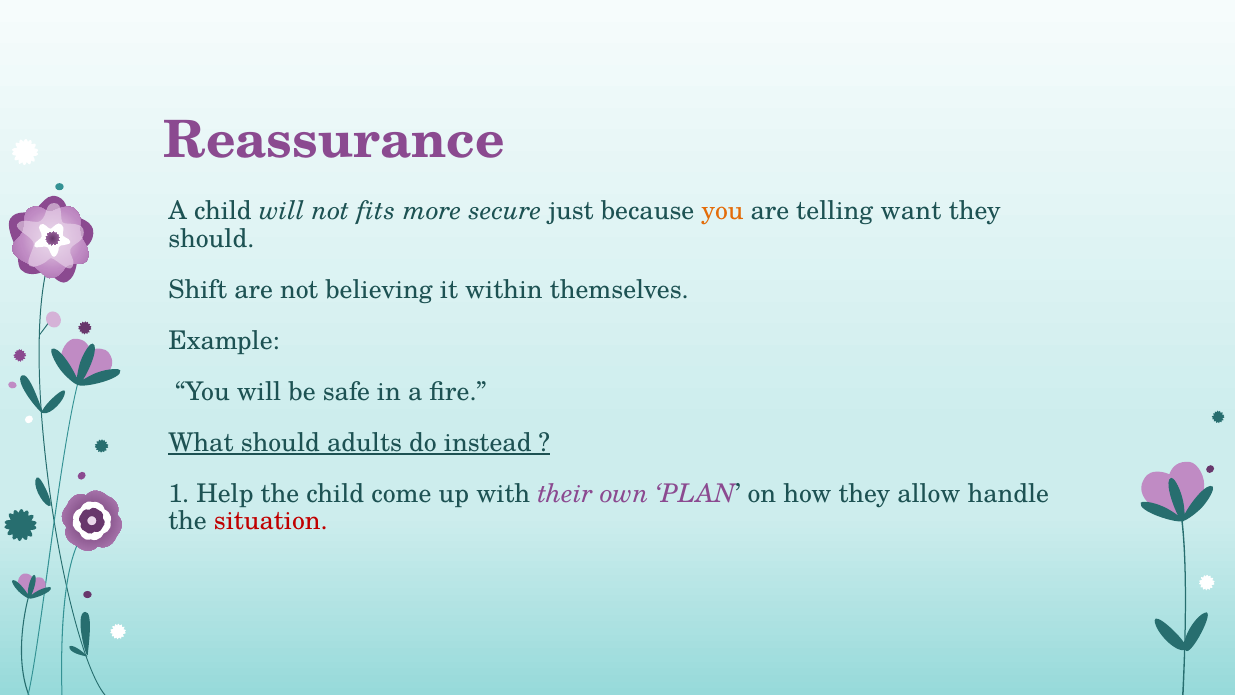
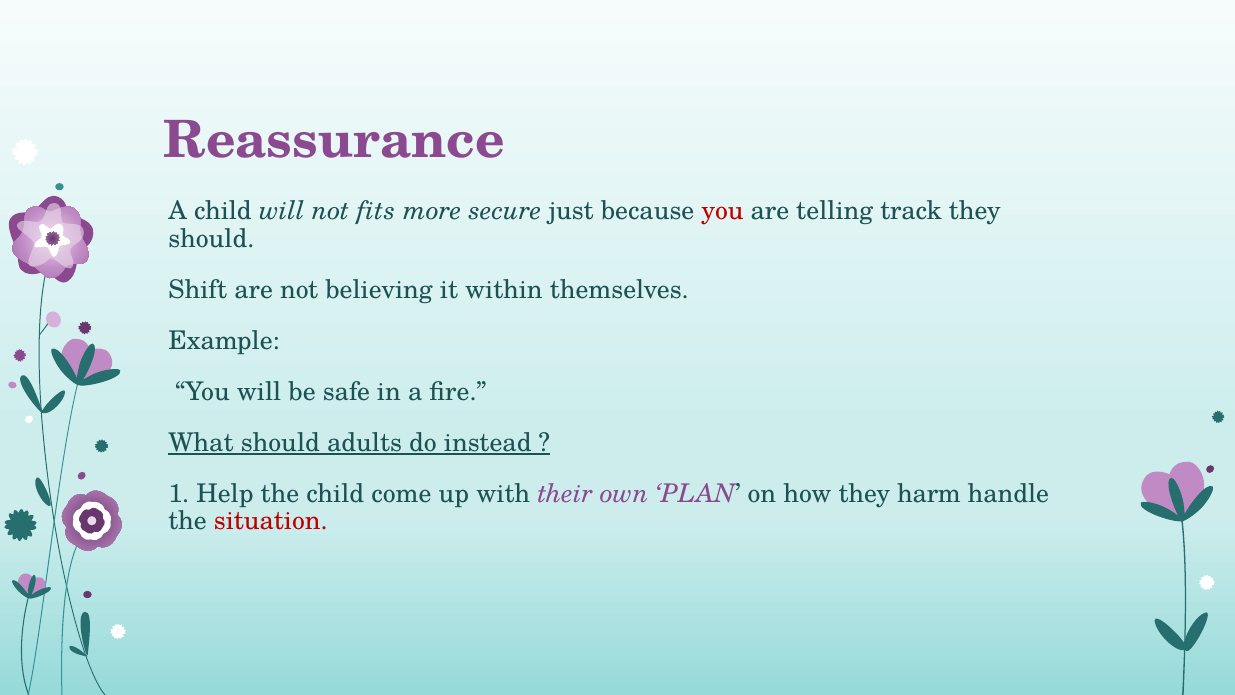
you colour: orange -> red (722, 211)
want: want -> track (911, 211)
allow: allow -> harm (929, 493)
